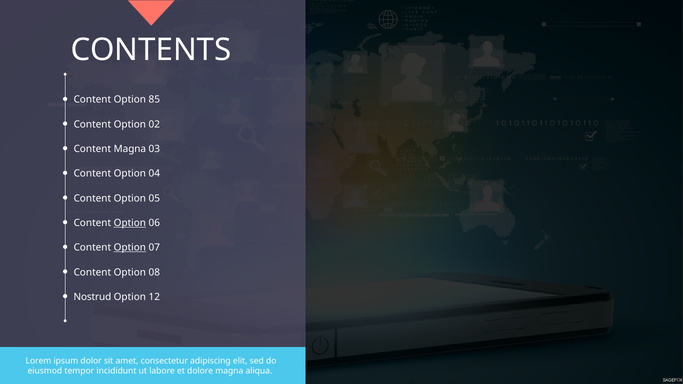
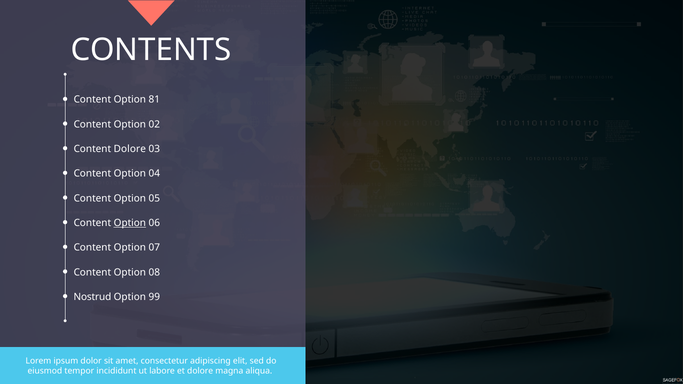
85: 85 -> 81 (154, 100)
Content Magna: Magna -> Dolore (130, 149)
Option underline: present -> none (130, 248)
12: 12 -> 99 (154, 297)
